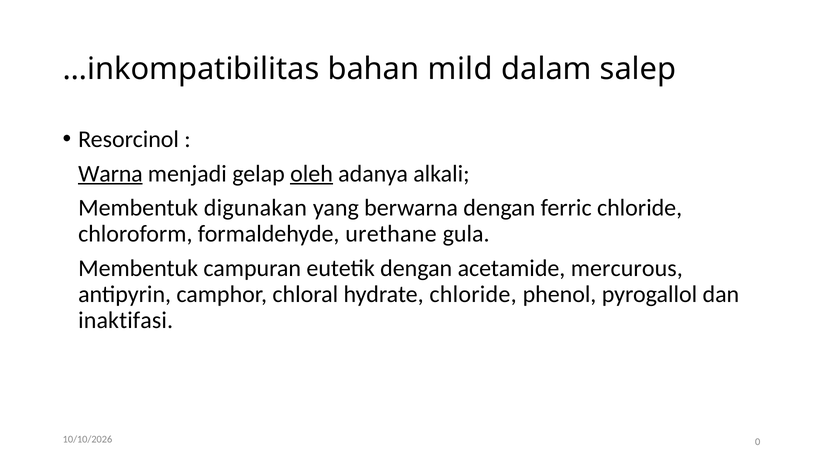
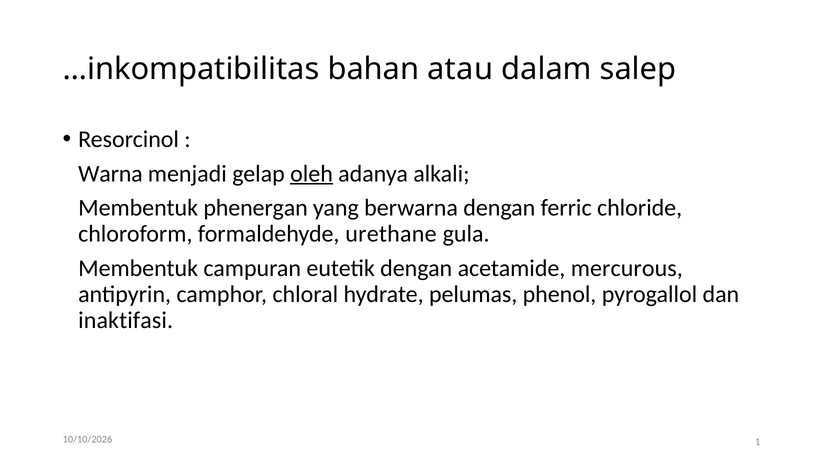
mild: mild -> atau (460, 69)
Warna underline: present -> none (110, 174)
digunakan: digunakan -> phenergan (256, 208)
hydrate chloride: chloride -> pelumas (473, 294)
0: 0 -> 1 (758, 442)
